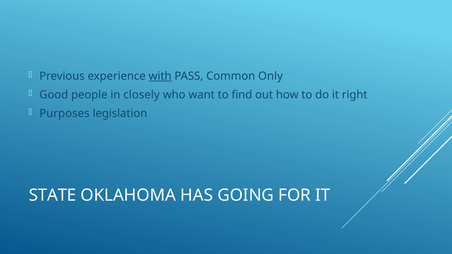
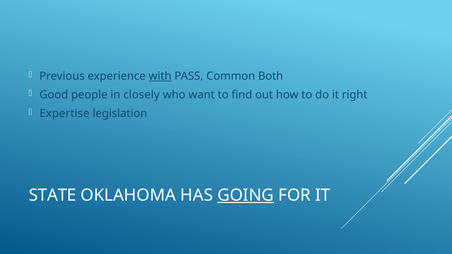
Only: Only -> Both (271, 76)
Purposes: Purposes -> Expertise (64, 113)
GOING underline: none -> present (246, 195)
